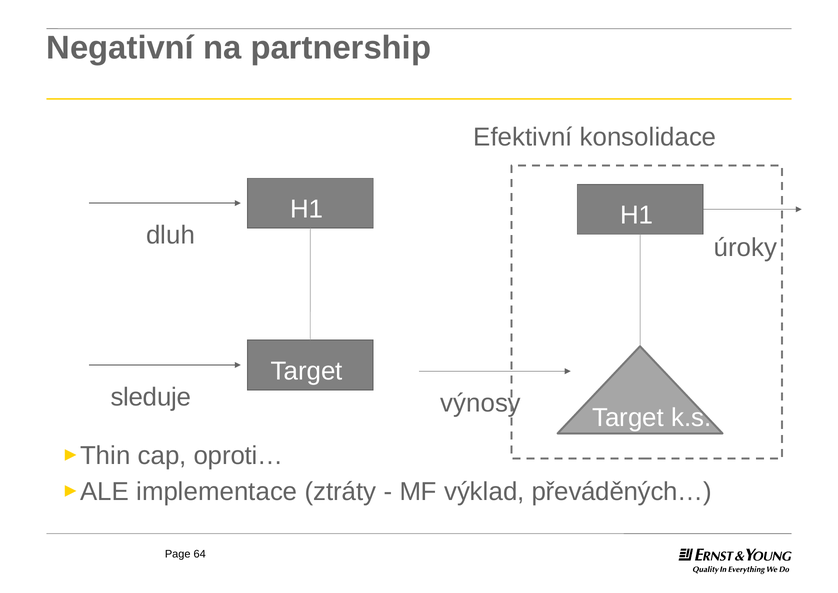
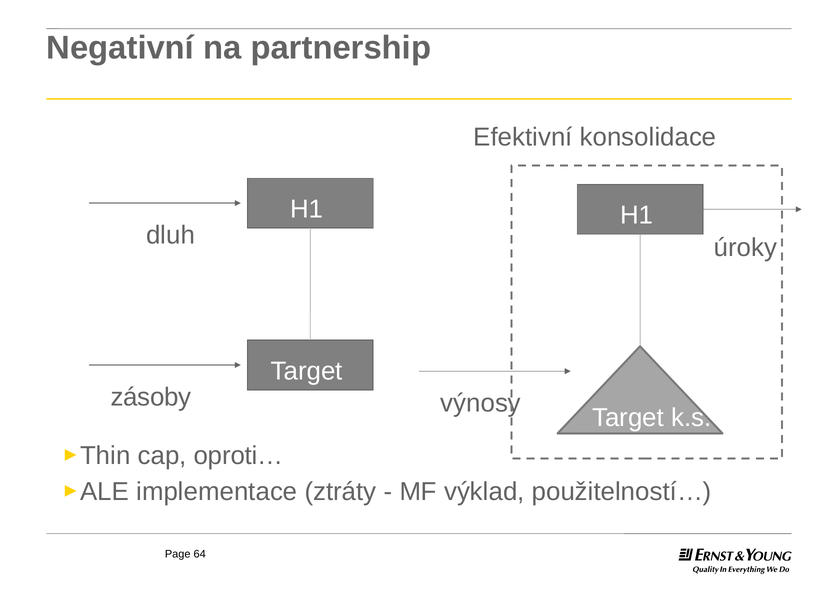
sleduje: sleduje -> zásoby (151, 397)
převáděných…: převáděných… -> použitelností… (622, 491)
